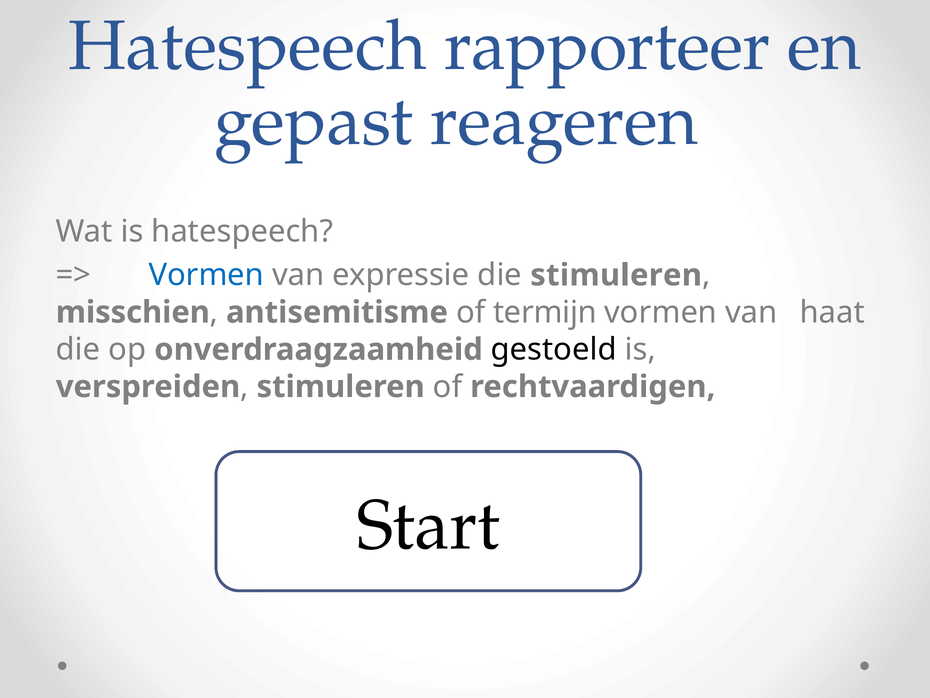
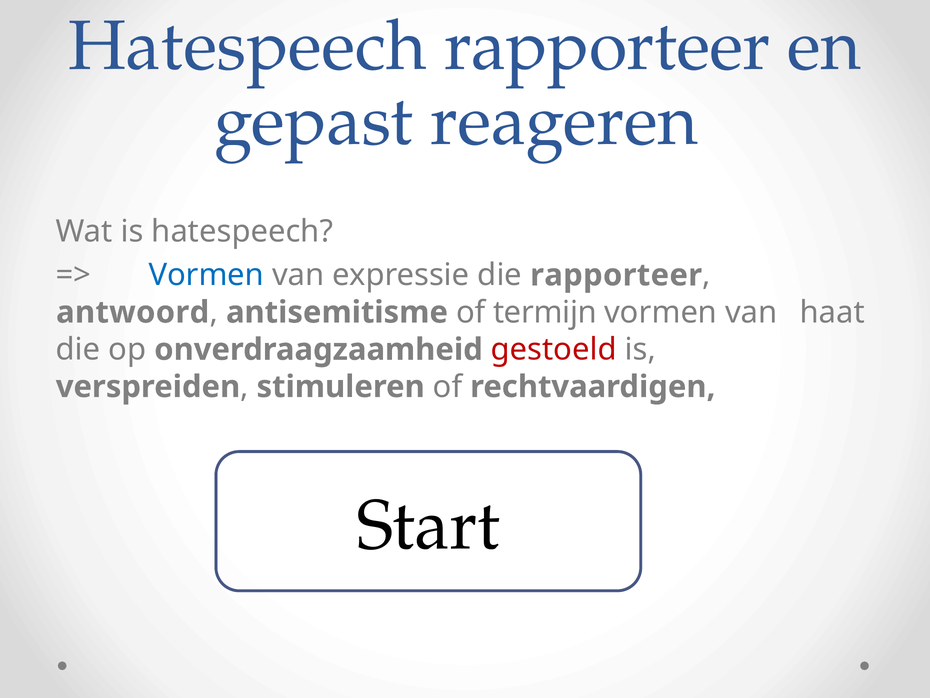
die stimuleren: stimuleren -> rapporteer (616, 275)
misschien: misschien -> antwoord (133, 312)
gestoeld colour: black -> red (554, 349)
